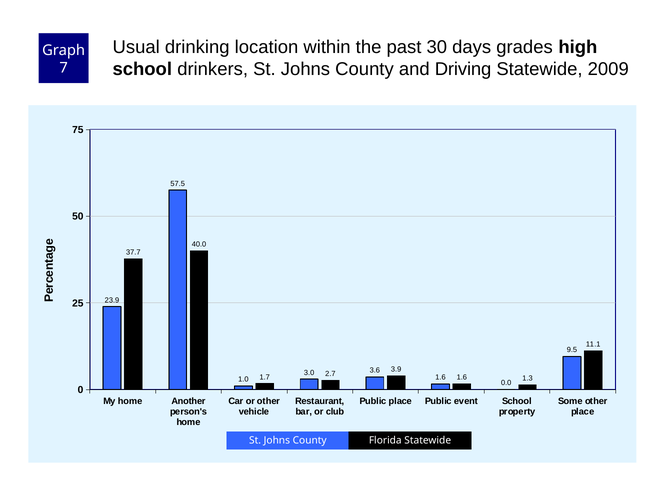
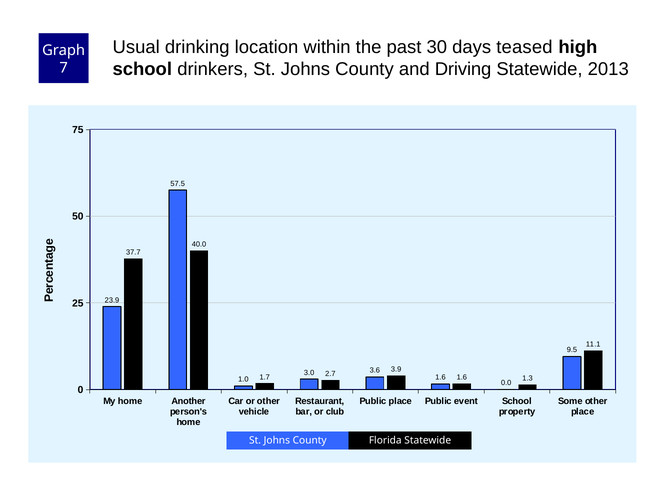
grades: grades -> teased (524, 47)
2009: 2009 -> 2013 (608, 69)
